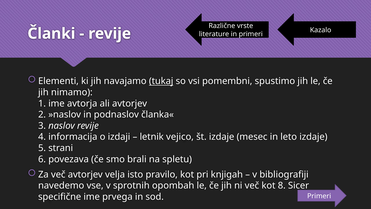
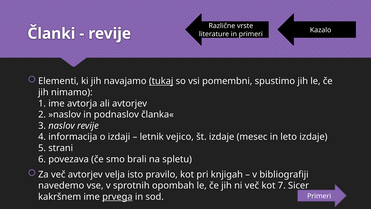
8: 8 -> 7 (282, 185)
specifične: specifične -> kakršnem (60, 197)
prvega underline: none -> present (117, 197)
